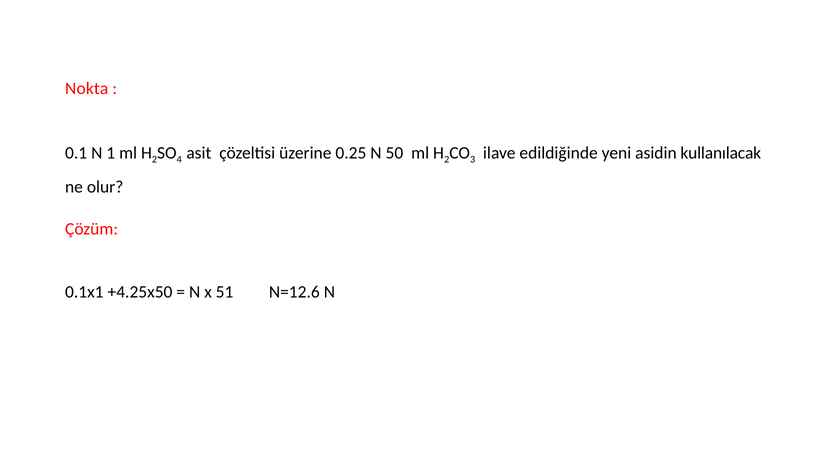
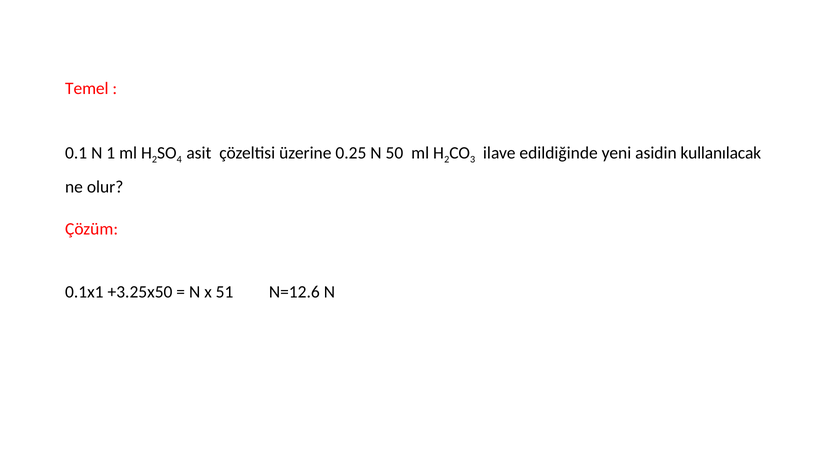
Nokta: Nokta -> Temel (87, 89)
+4.25x50: +4.25x50 -> +3.25x50 (140, 292)
